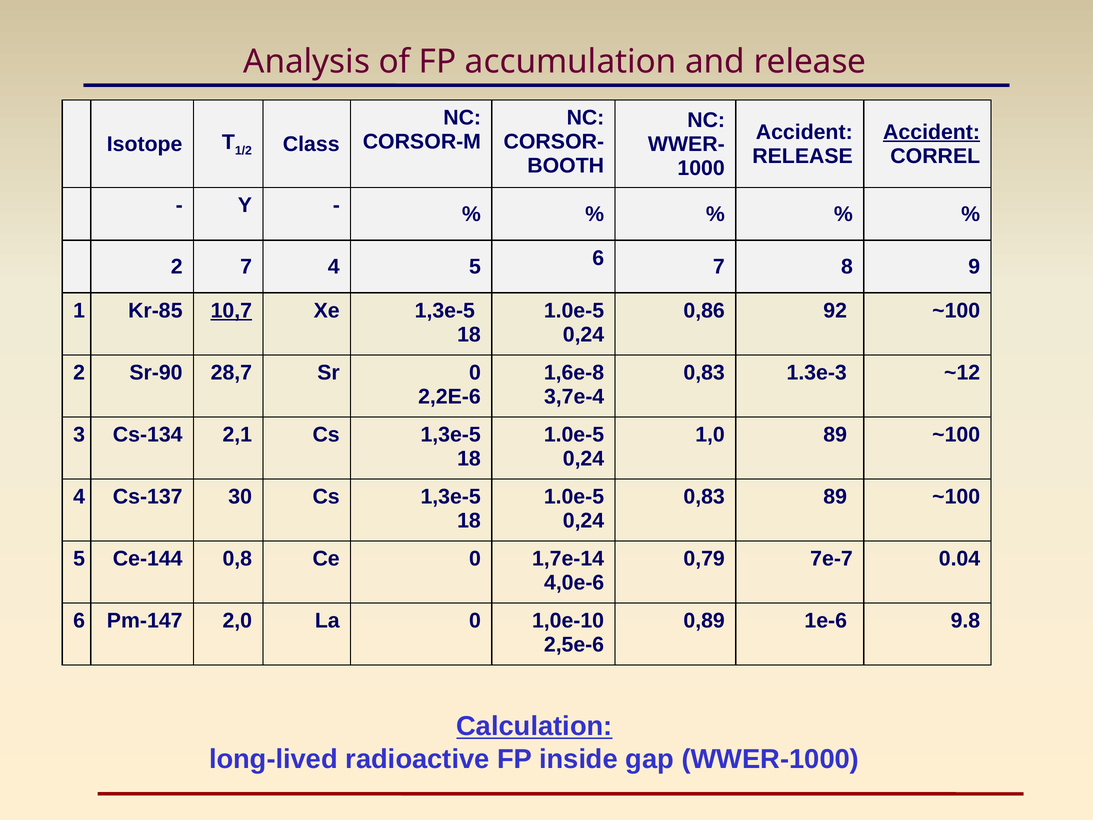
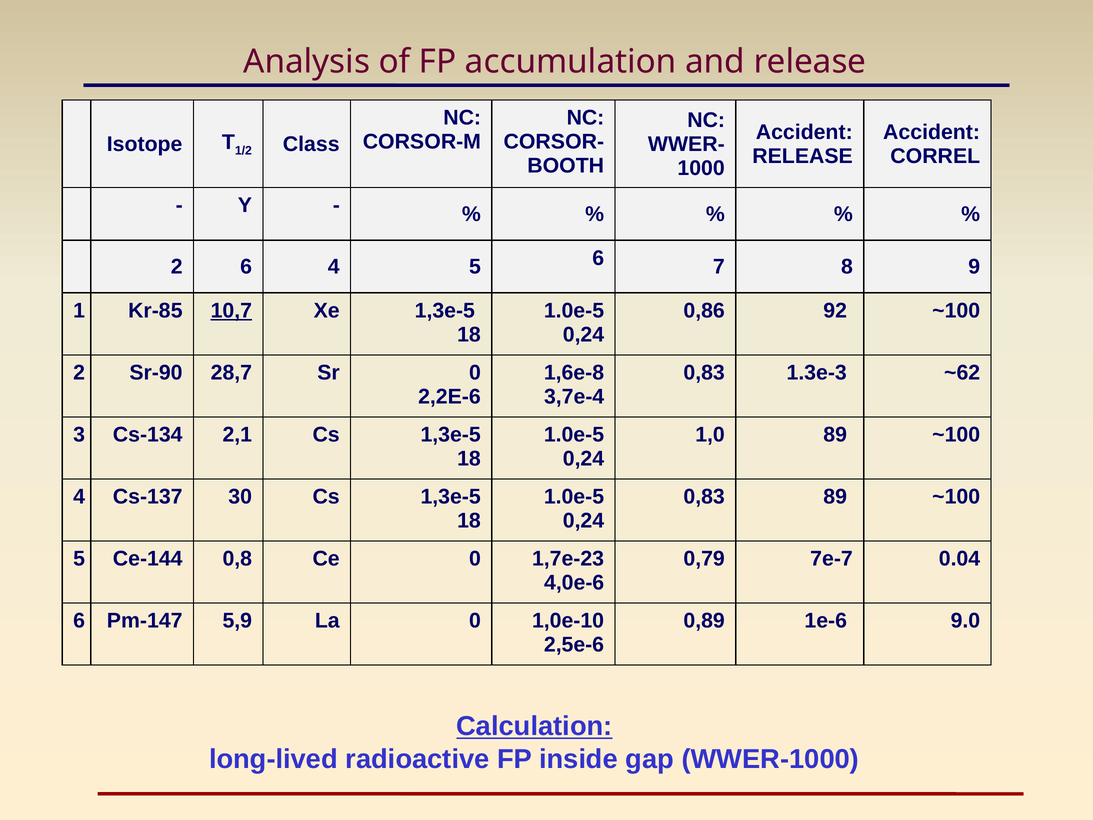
Accident underline: present -> none (932, 132)
2 7: 7 -> 6 (246, 267)
~12: ~12 -> ~62 (962, 373)
1,7e-14: 1,7e-14 -> 1,7e-23 (568, 559)
2,0: 2,0 -> 5,9 (237, 621)
9.8: 9.8 -> 9.0 (965, 621)
